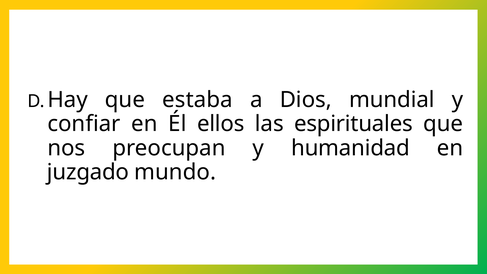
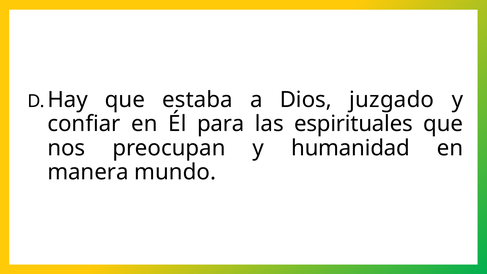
mundial: mundial -> juzgado (392, 100)
ellos: ellos -> para (221, 124)
juzgado: juzgado -> manera (88, 172)
